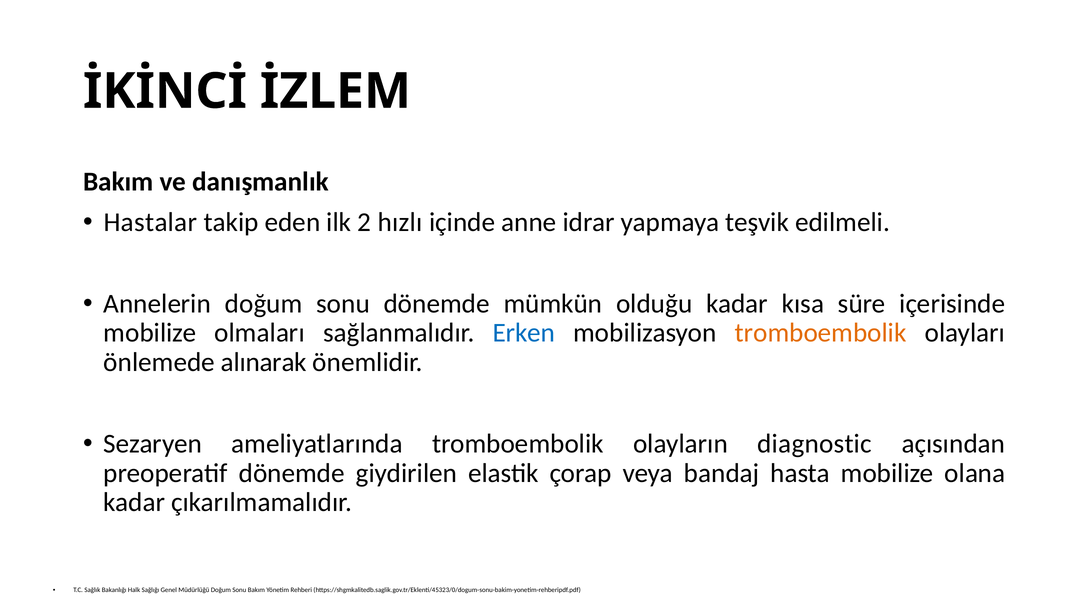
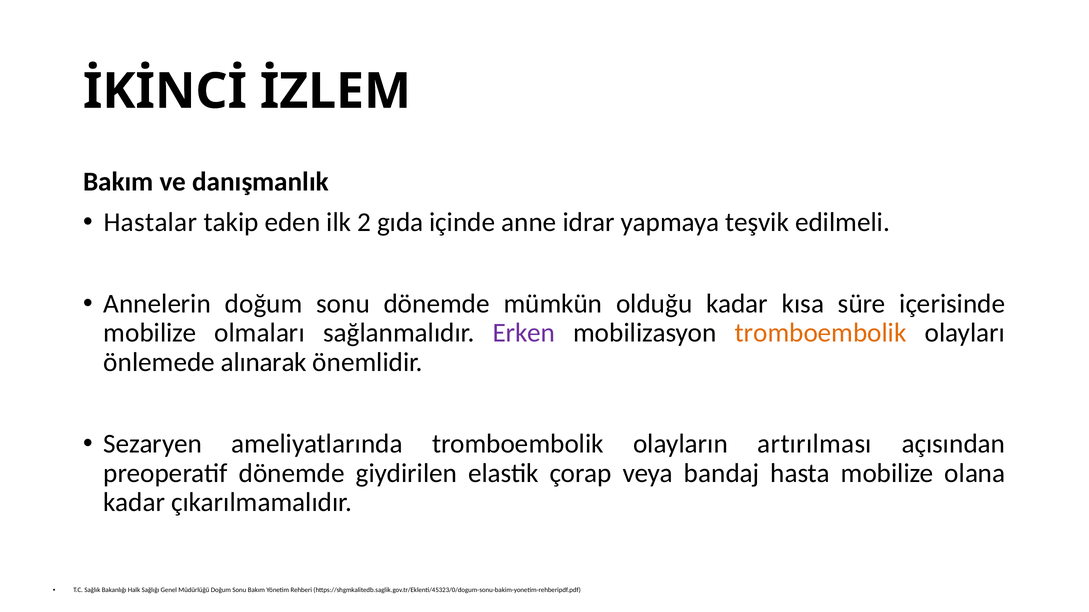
hızlı: hızlı -> gıda (400, 222)
Erken colour: blue -> purple (524, 333)
diagnostic: diagnostic -> artırılması (815, 444)
